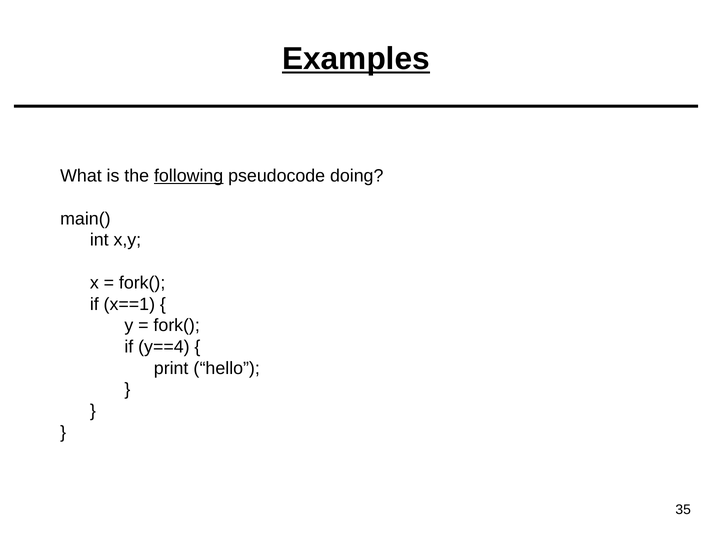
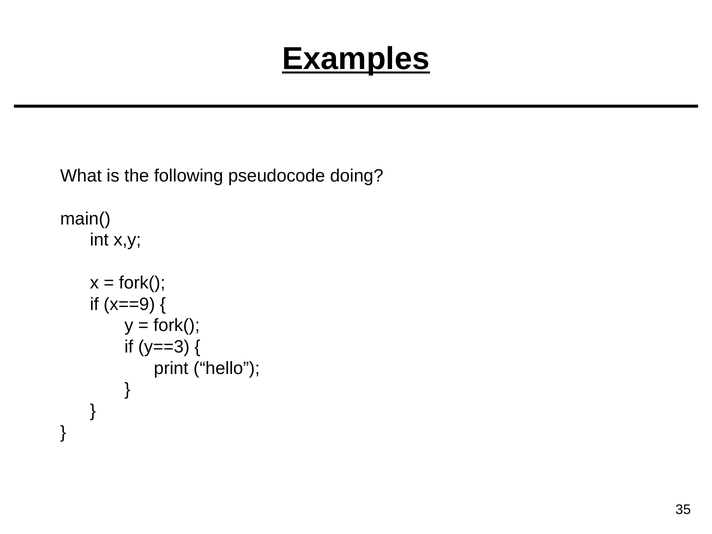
following underline: present -> none (189, 176)
x==1: x==1 -> x==9 (129, 304)
y==4: y==4 -> y==3 (164, 347)
